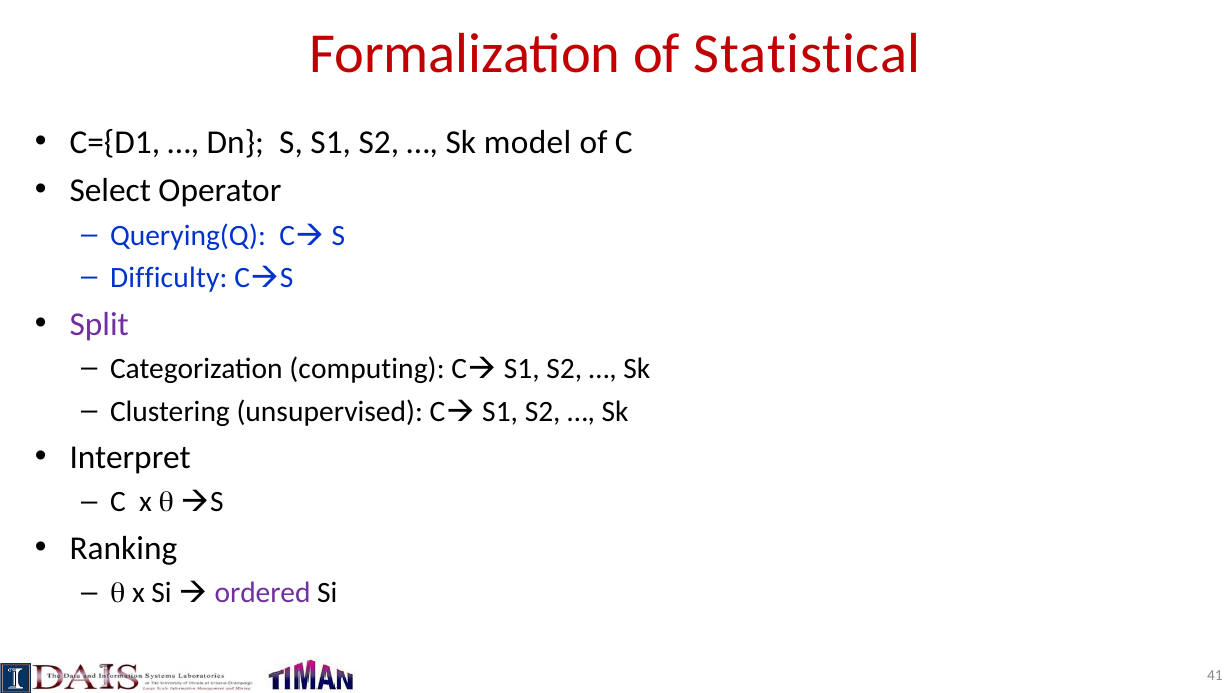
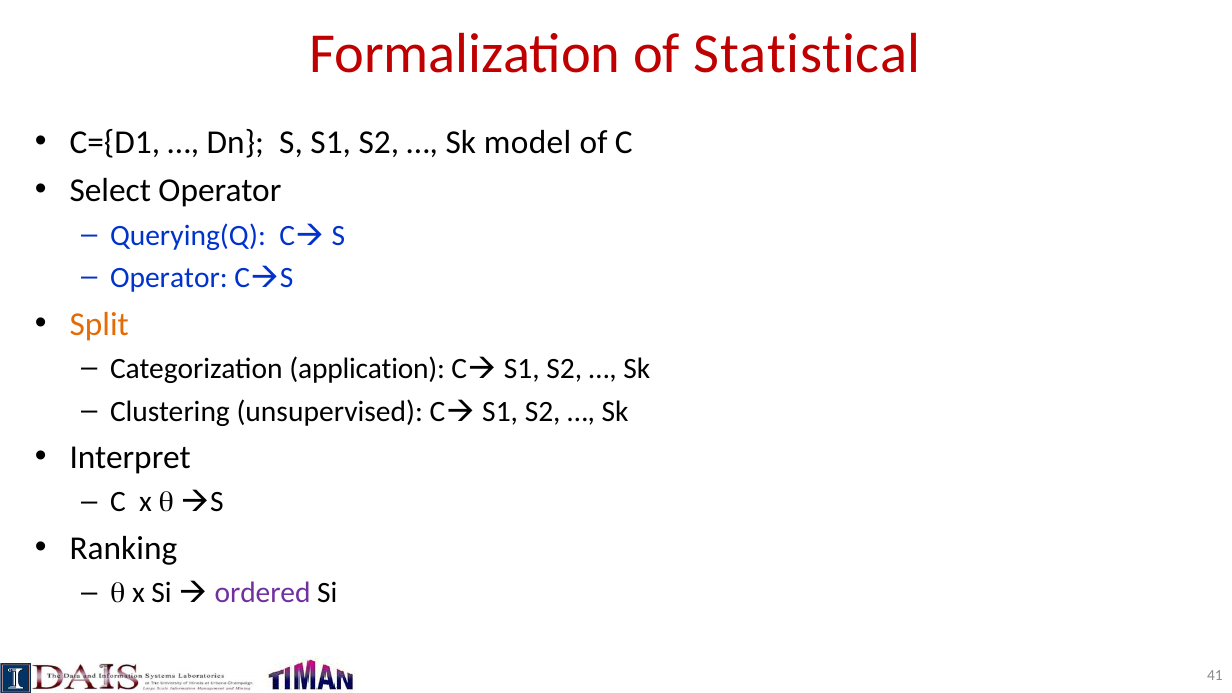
Difficulty: Difficulty -> Operator (169, 278)
Split colour: purple -> orange (99, 324)
computing: computing -> application (367, 369)
